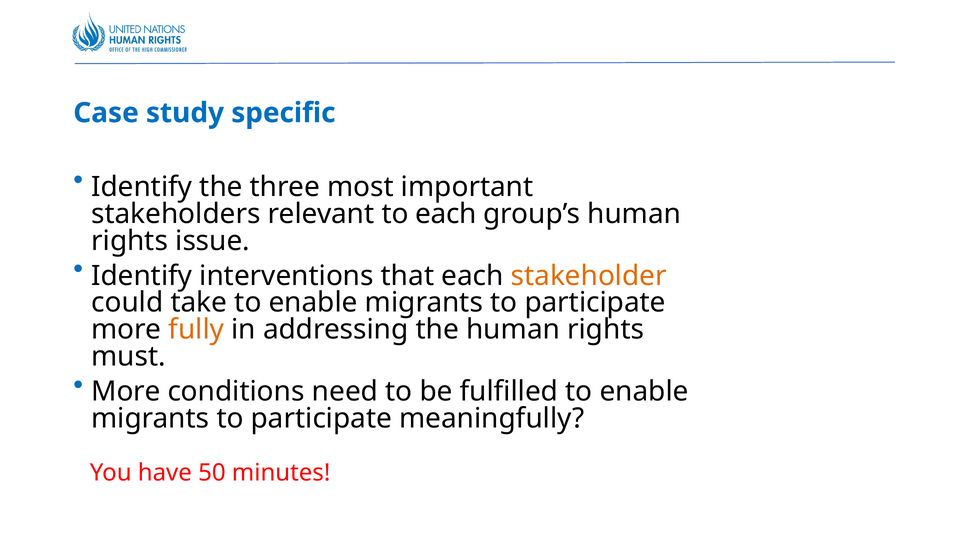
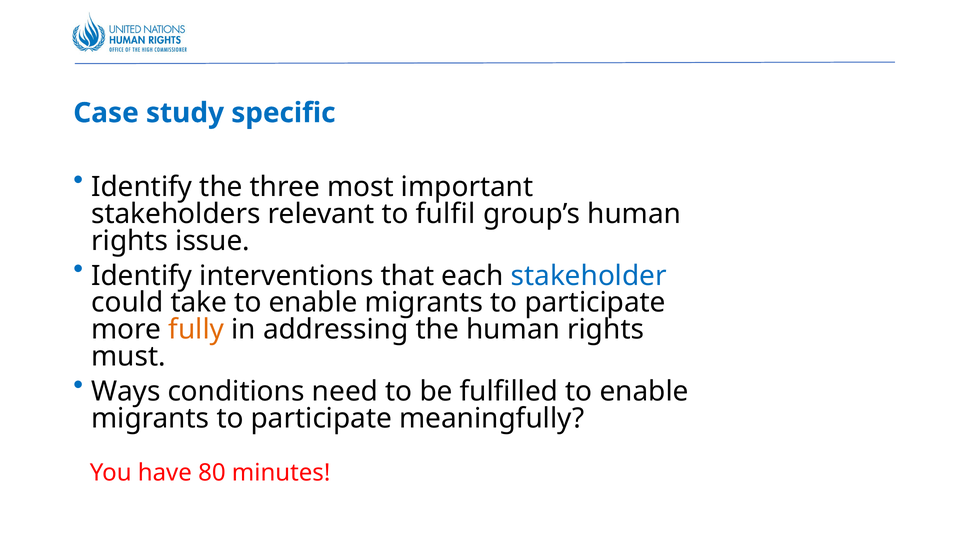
to each: each -> fulfil (446, 214)
stakeholder colour: orange -> blue (589, 276)
More: More -> Ways (126, 391)
50: 50 -> 80 (212, 472)
